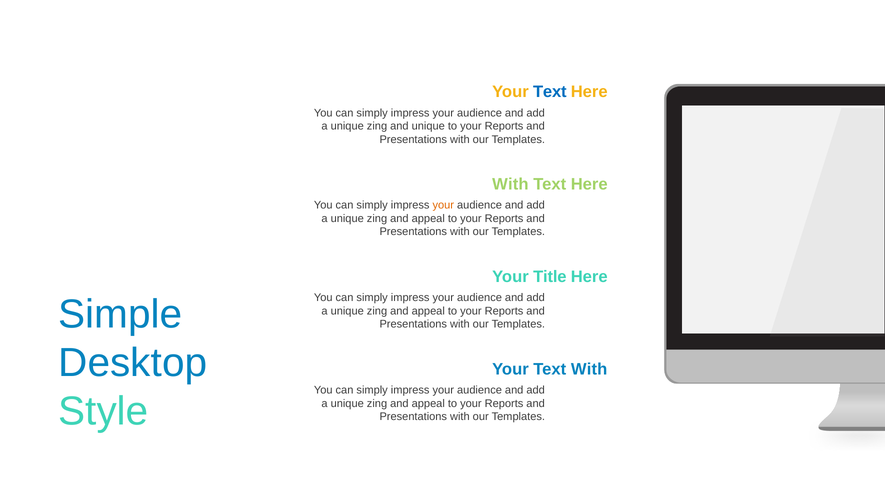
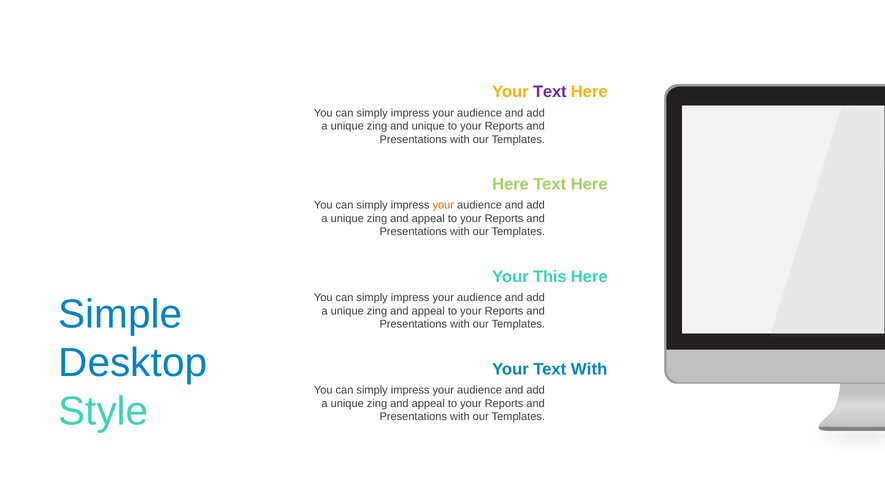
Text colour: blue -> purple (550, 92)
With: With -> Here (511, 184)
Title: Title -> This (550, 277)
